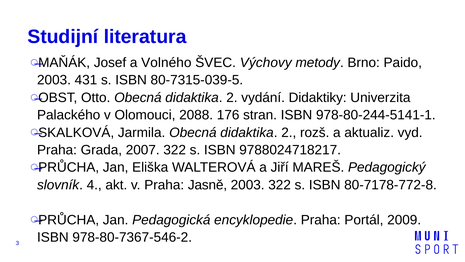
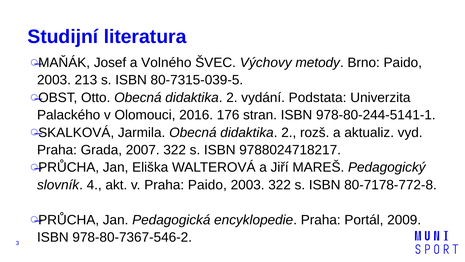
431: 431 -> 213 (86, 80)
Didaktiky: Didaktiky -> Podstata (318, 97)
2088: 2088 -> 2016 (196, 115)
Praha Jasně: Jasně -> Paido (207, 185)
